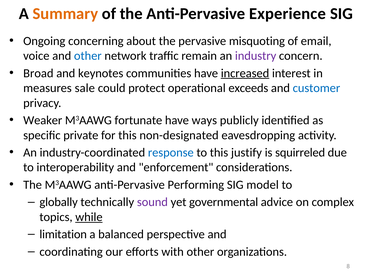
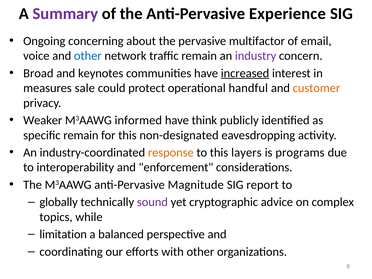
Summary colour: orange -> purple (65, 14)
misquoting: misquoting -> multifactor (257, 41)
exceeds: exceeds -> handful (248, 88)
customer colour: blue -> orange (316, 88)
fortunate: fortunate -> informed (138, 120)
ways: ways -> think (204, 120)
specific private: private -> remain (81, 135)
response colour: blue -> orange (171, 153)
justify: justify -> layers (246, 153)
squirreled: squirreled -> programs (300, 153)
Performing: Performing -> Magnitude (196, 185)
model: model -> report (263, 185)
governmental: governmental -> cryptographic (224, 202)
while underline: present -> none (89, 217)
